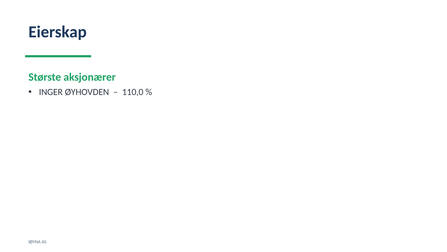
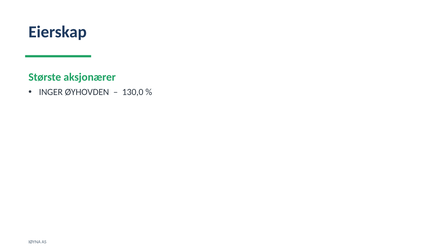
110,0: 110,0 -> 130,0 (133, 92)
